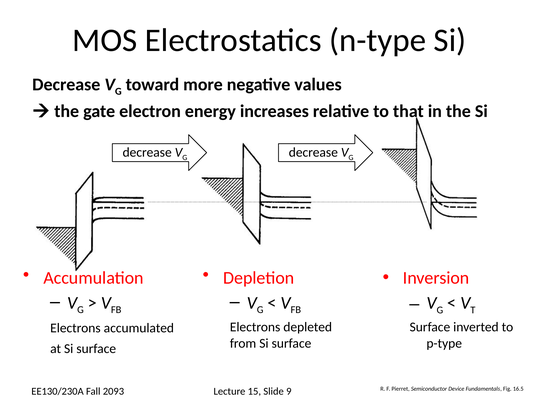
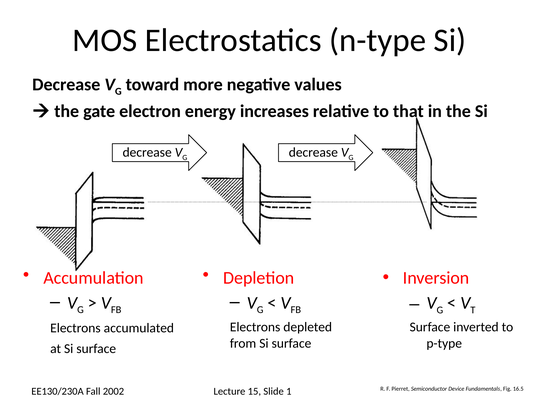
2093: 2093 -> 2002 (113, 391)
9: 9 -> 1 (289, 391)
